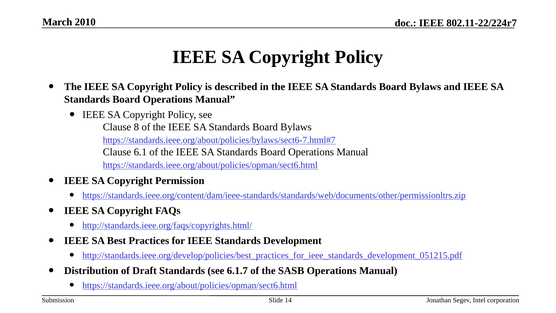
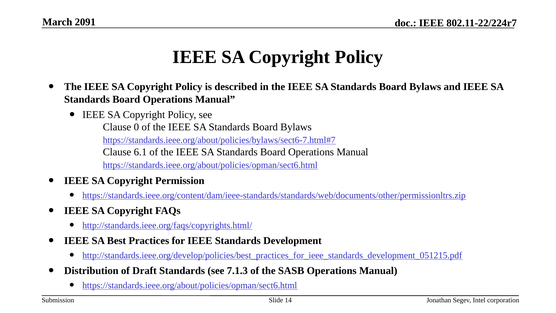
2010: 2010 -> 2091 (85, 22)
8: 8 -> 0 (136, 127)
6.1.7: 6.1.7 -> 7.1.3 (237, 271)
